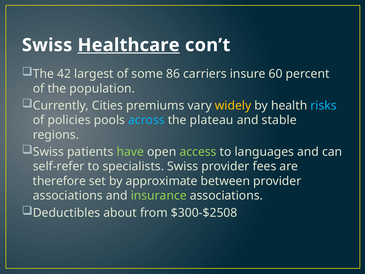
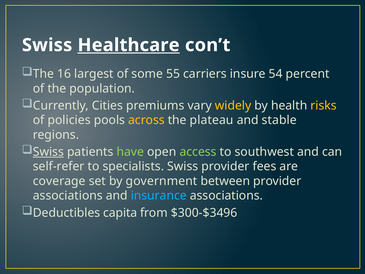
42: 42 -> 16 (64, 74)
86: 86 -> 55 (173, 74)
60: 60 -> 54 (276, 74)
risks colour: light blue -> yellow (324, 105)
across colour: light blue -> yellow (146, 120)
Swiss underline: none -> present (48, 152)
languages: languages -> southwest (264, 152)
therefore: therefore -> coverage (59, 181)
approximate: approximate -> government (161, 181)
insurance colour: light green -> light blue (159, 196)
about: about -> capita (120, 213)
$300-$2508: $300-$2508 -> $300-$3496 (204, 213)
